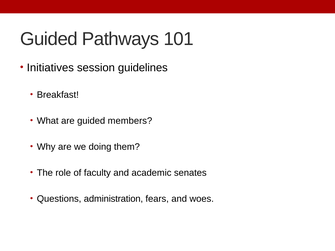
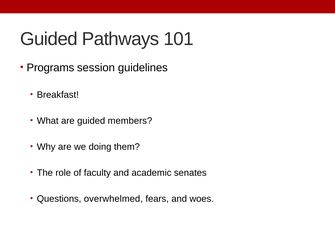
Initiatives: Initiatives -> Programs (50, 68)
administration: administration -> overwhelmed (113, 199)
